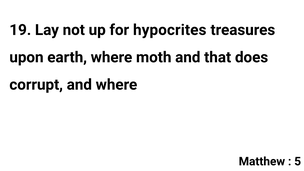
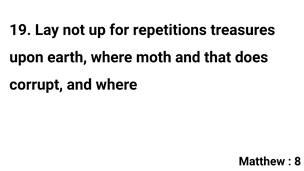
hypocrites: hypocrites -> repetitions (170, 30)
5: 5 -> 8 (298, 161)
